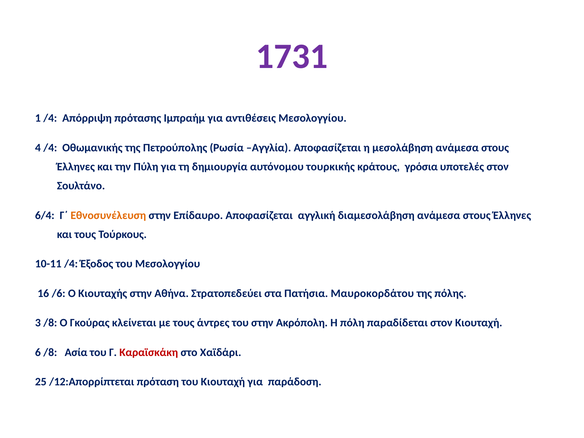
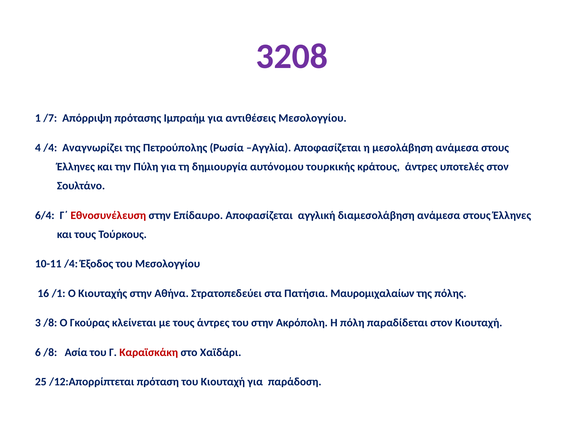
1731: 1731 -> 3208 (292, 57)
1 /4: /4 -> /7 (50, 118)
Οθωμανικής: Οθωμανικής -> Αναγνωρίζει (92, 148)
κράτους γρόσια: γρόσια -> άντρες (421, 167)
Εθνοσυνέλευση colour: orange -> red (108, 215)
/6: /6 -> /1 (59, 293)
Μαυροκορδάτου: Μαυροκορδάτου -> Μαυρομιχαλαίων (372, 293)
